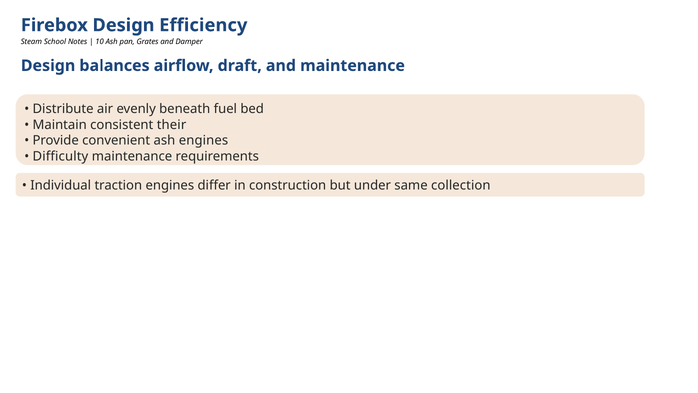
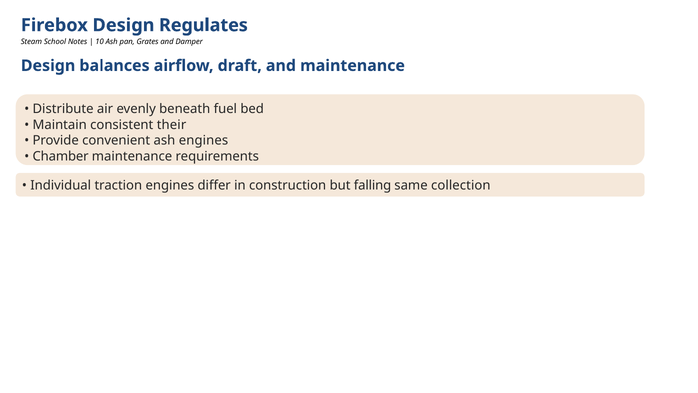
Efficiency: Efficiency -> Regulates (203, 25)
Difficulty: Difficulty -> Chamber (61, 156)
under: under -> falling (373, 185)
